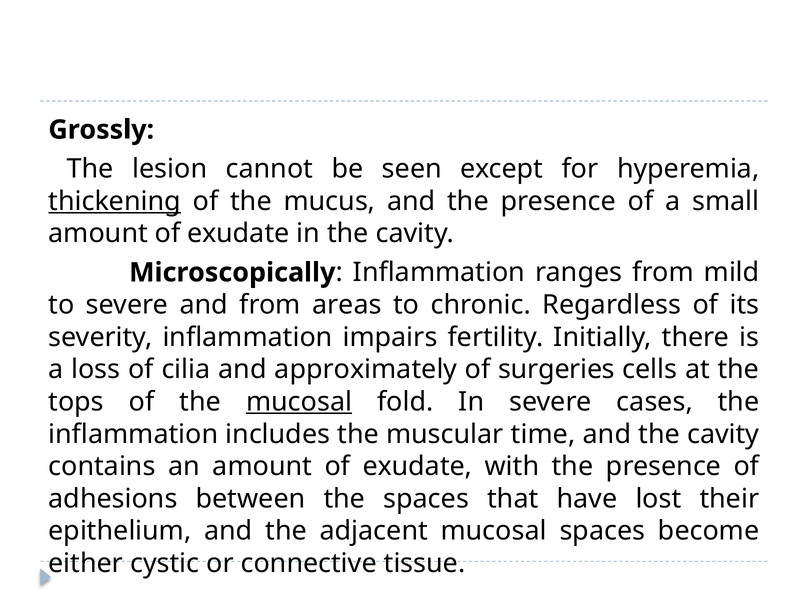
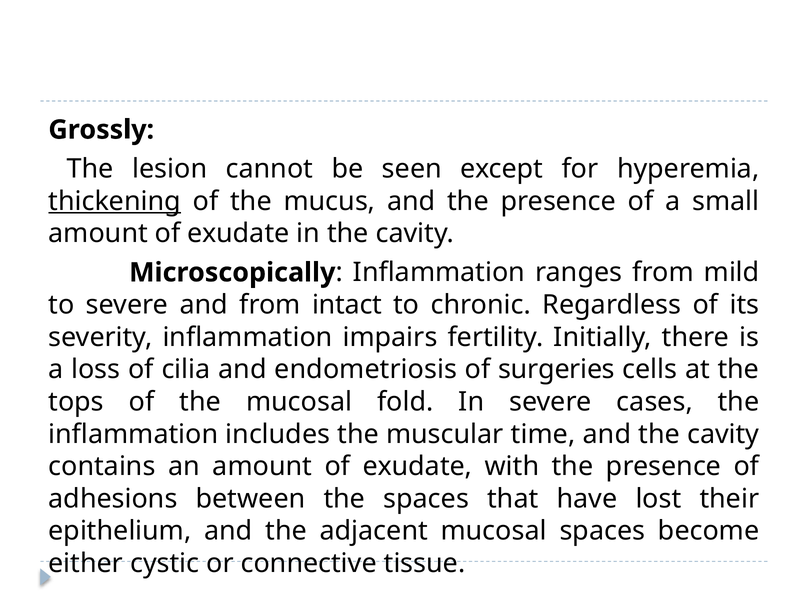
areas: areas -> intact (347, 305)
approximately: approximately -> endometriosis (366, 370)
mucosal underline: present -> none (299, 402)
